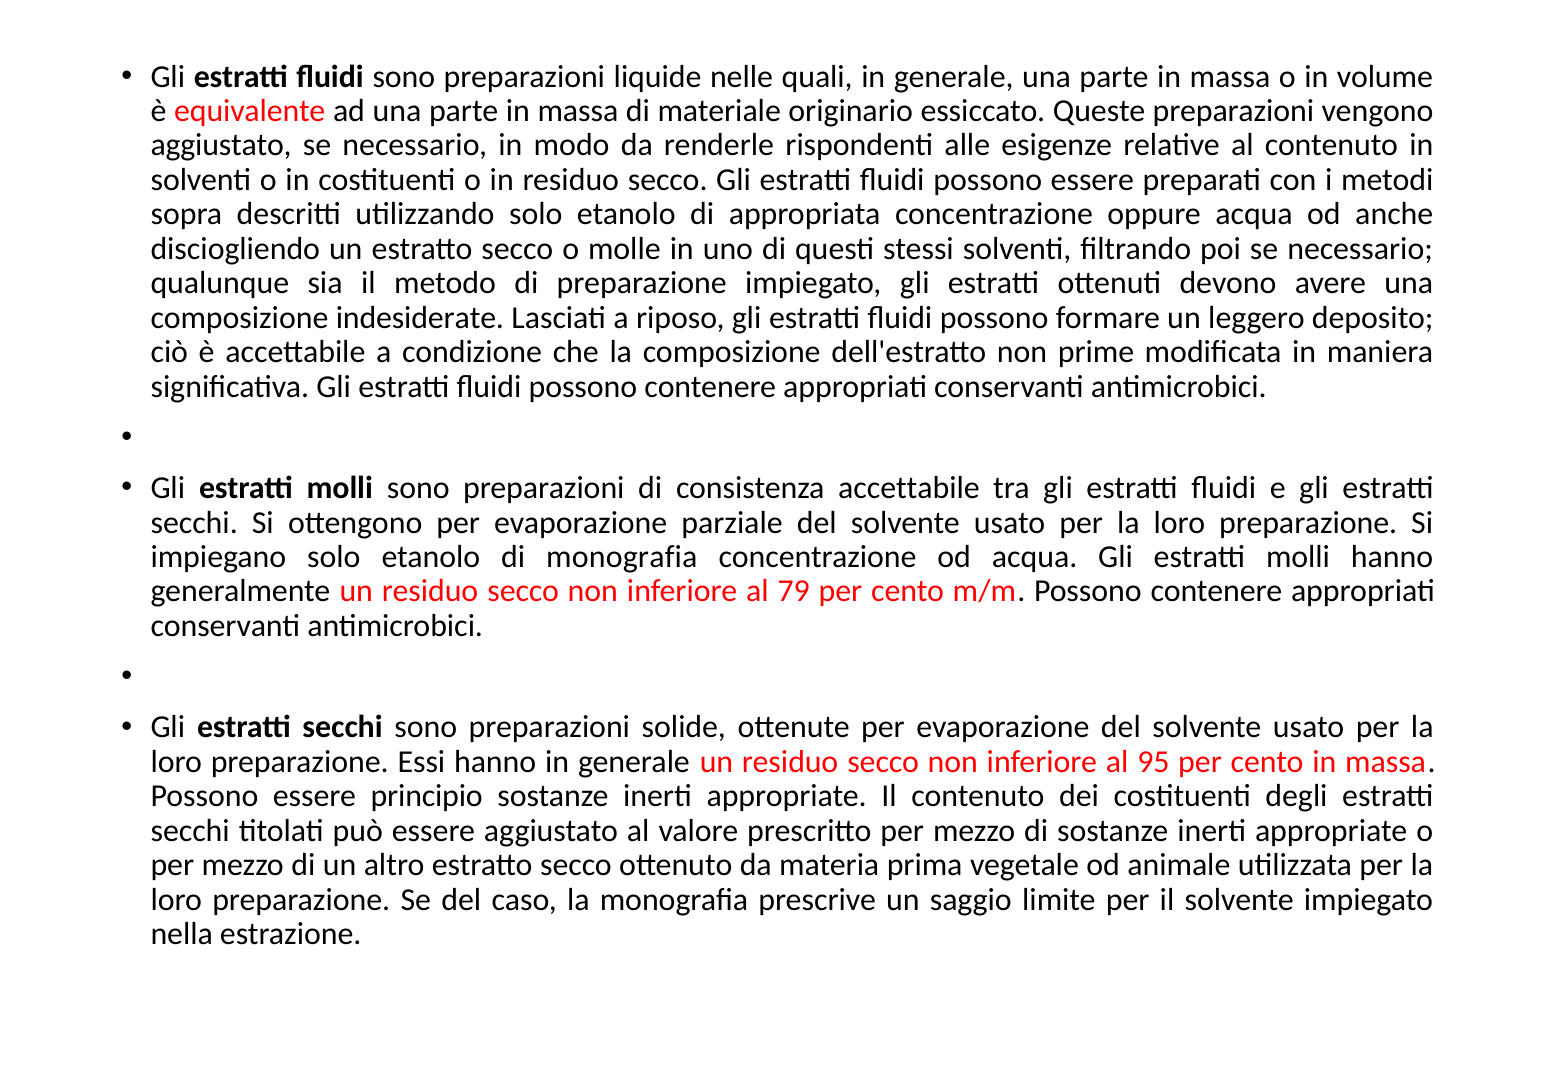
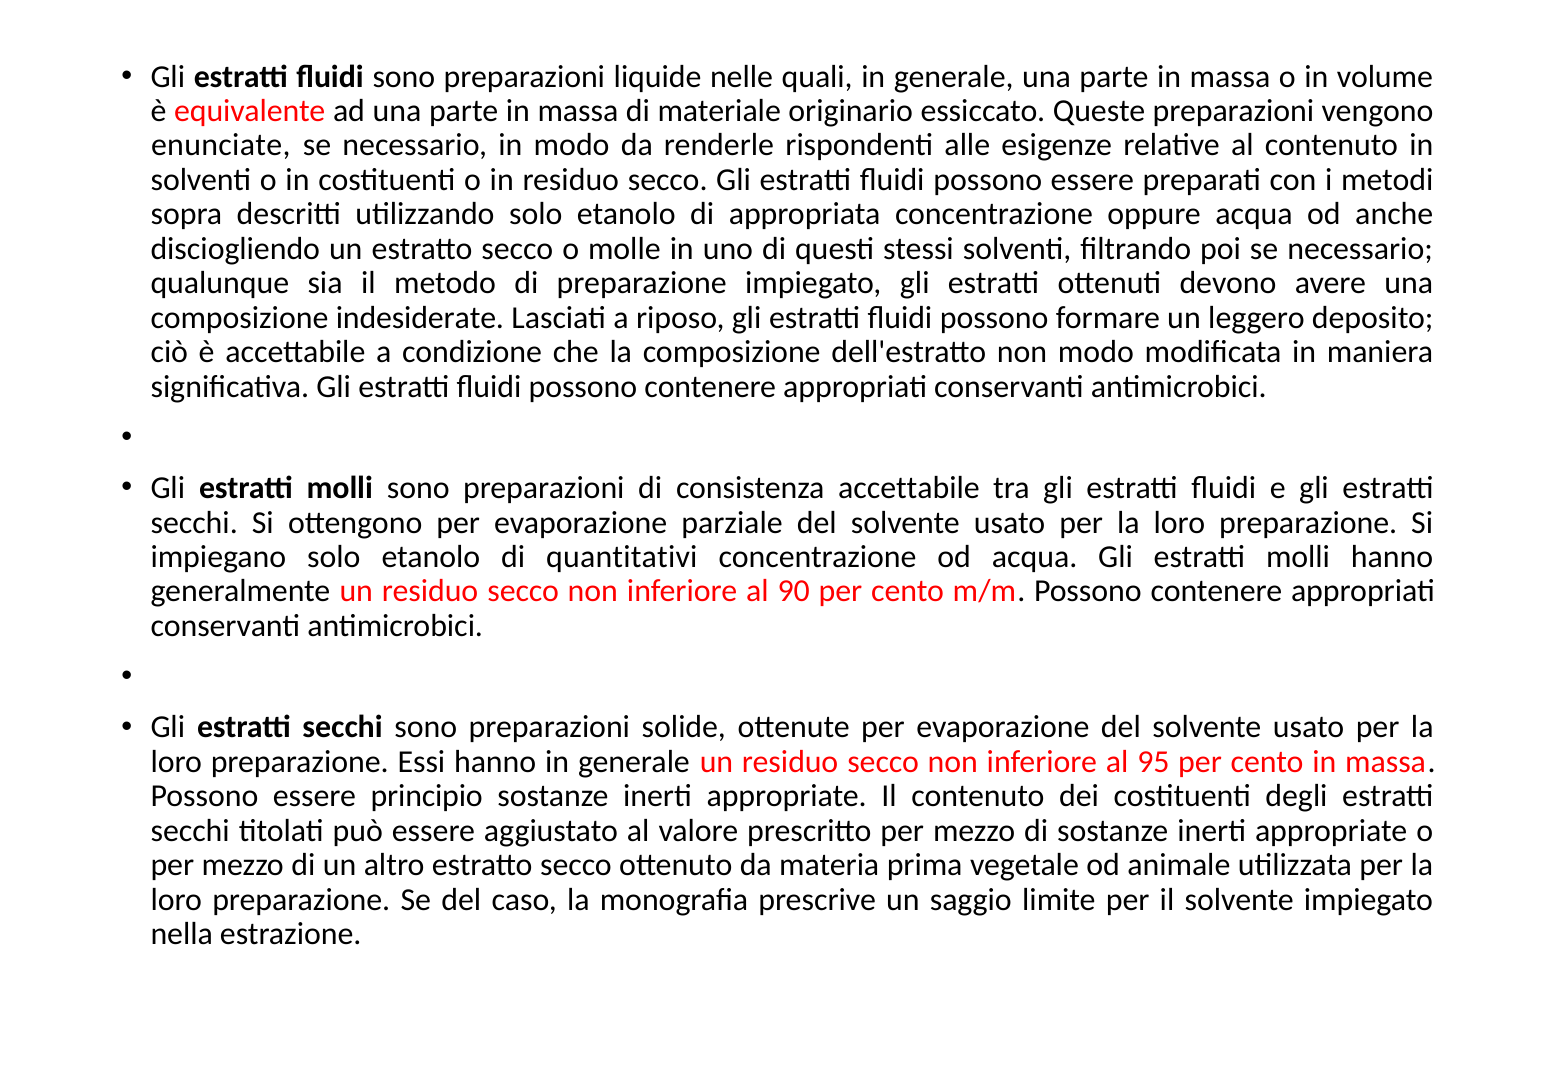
aggiustato: aggiustato -> enunciate (221, 145)
non prime: prime -> modo (1096, 352)
di monografia: monografia -> quantitativi (622, 557)
79: 79 -> 90 (794, 591)
